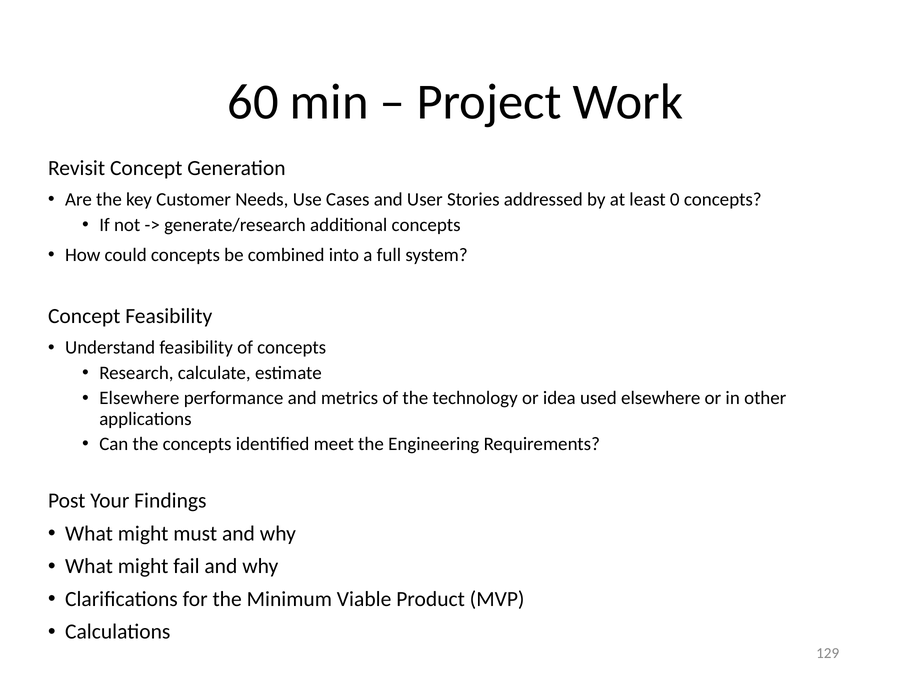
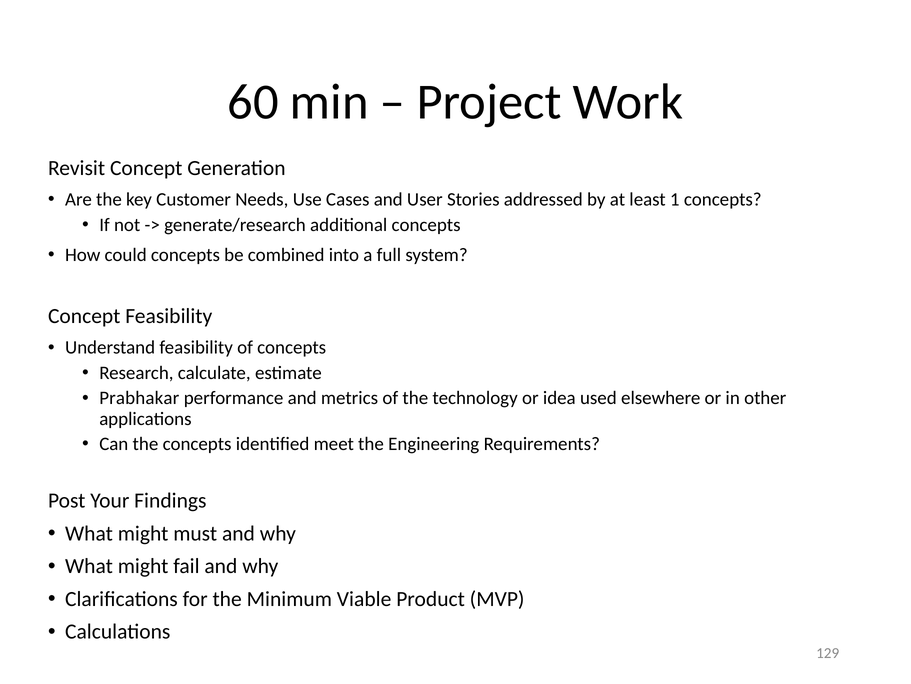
0: 0 -> 1 (675, 199)
Elsewhere: Elsewhere -> Prabhakar (139, 398)
